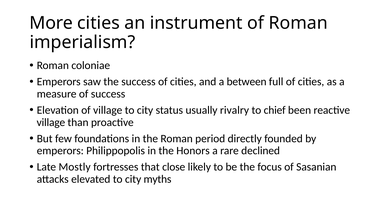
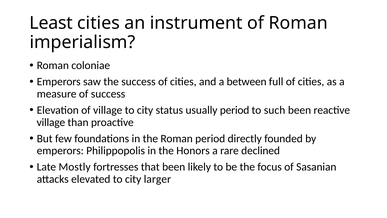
More: More -> Least (51, 23)
usually rivalry: rivalry -> period (235, 110)
chief: chief -> such (275, 110)
that close: close -> been (174, 167)
myths: myths -> larger (157, 179)
